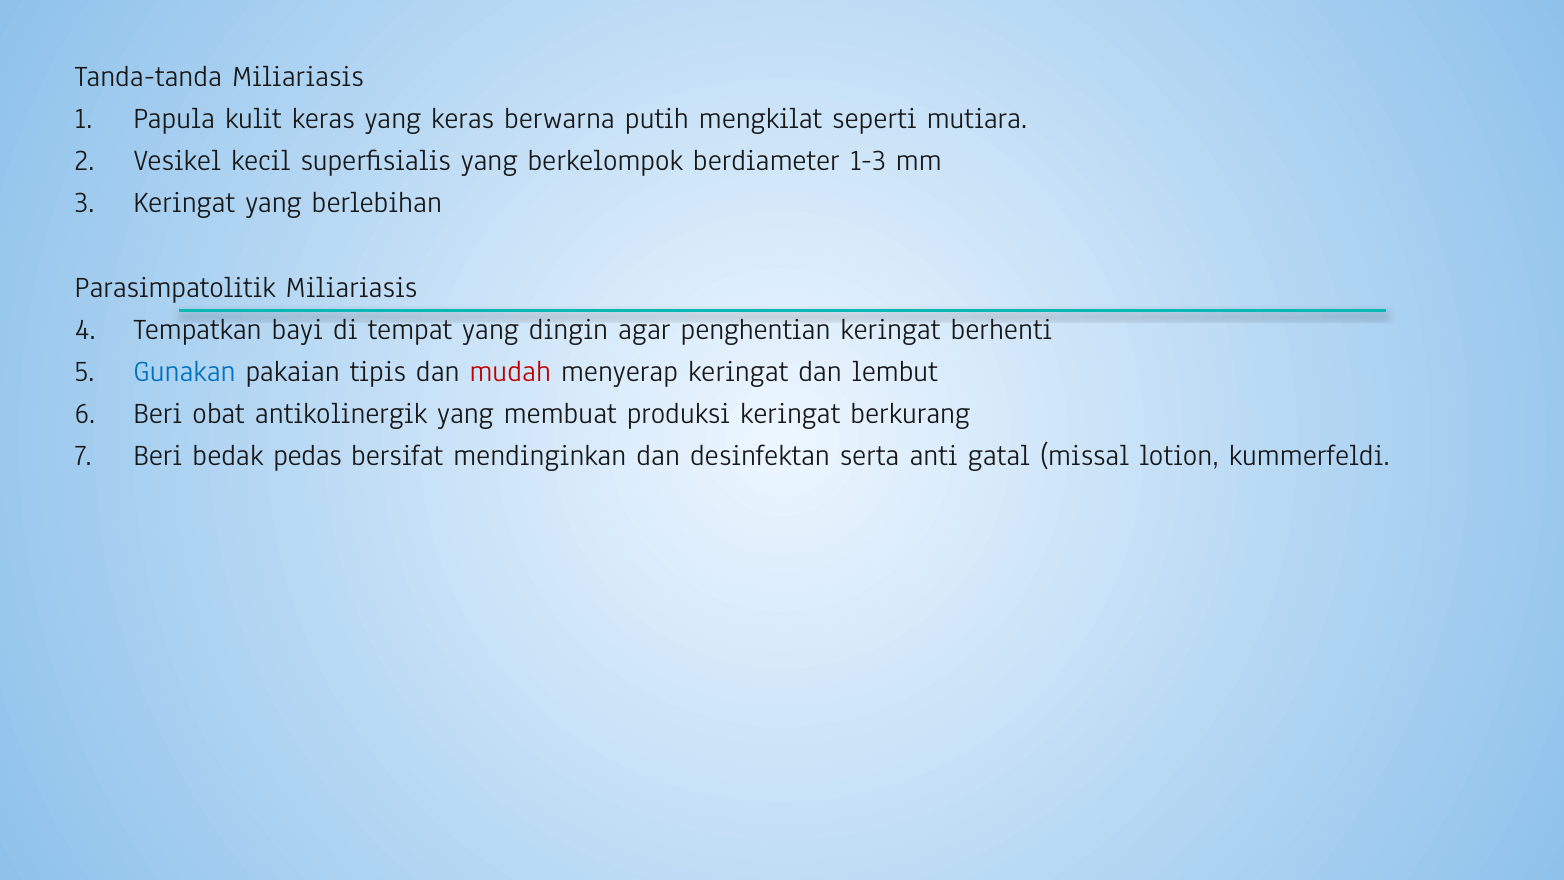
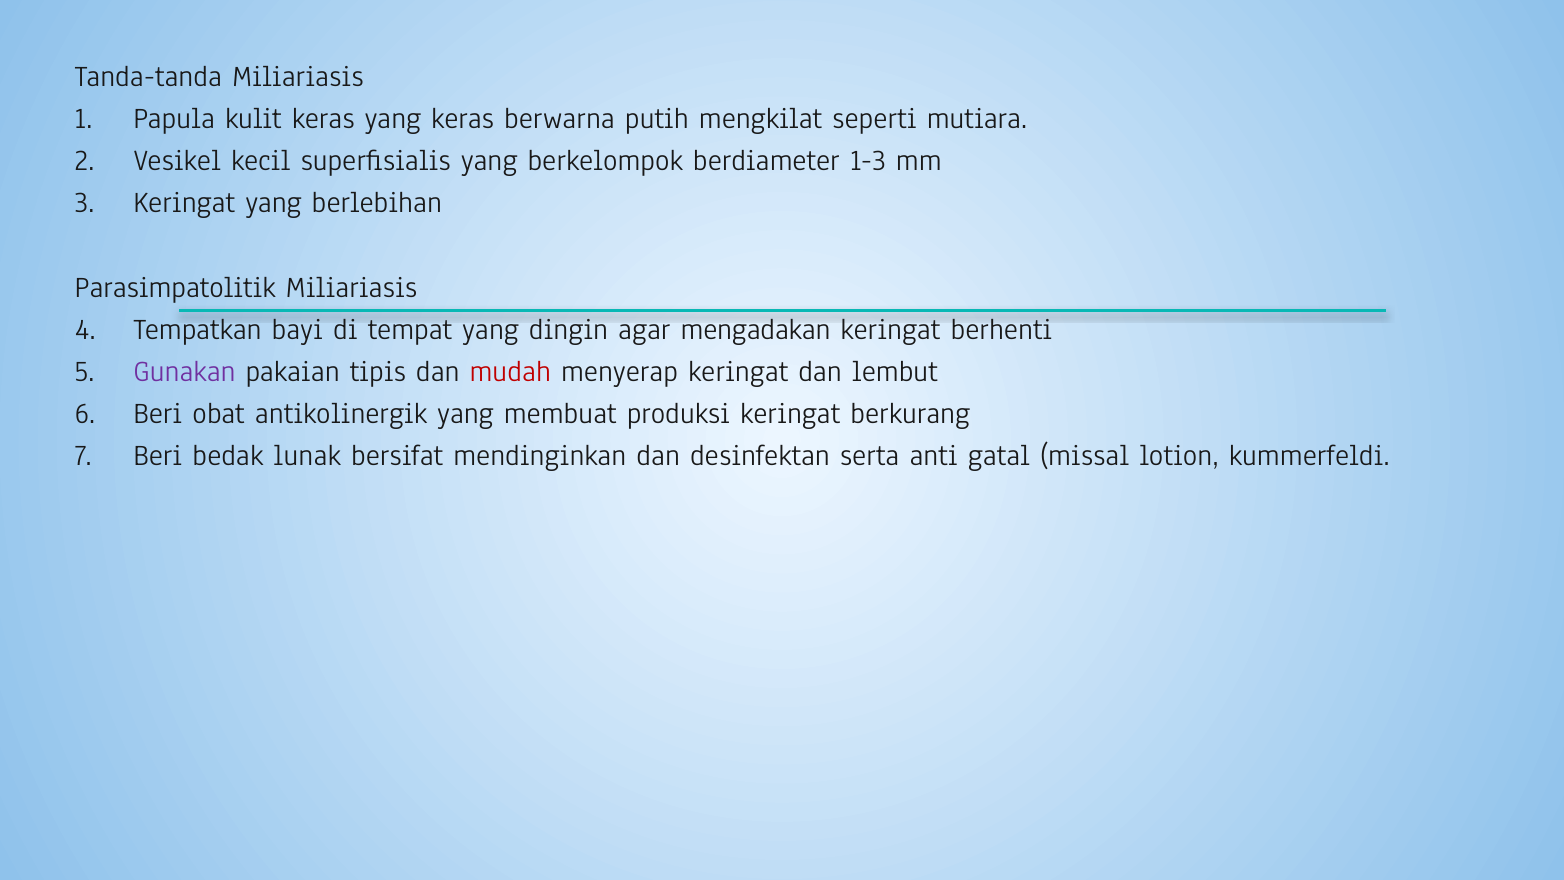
penghentian: penghentian -> mengadakan (756, 329)
Gunakan colour: blue -> purple (184, 371)
pedas: pedas -> lunak (307, 455)
